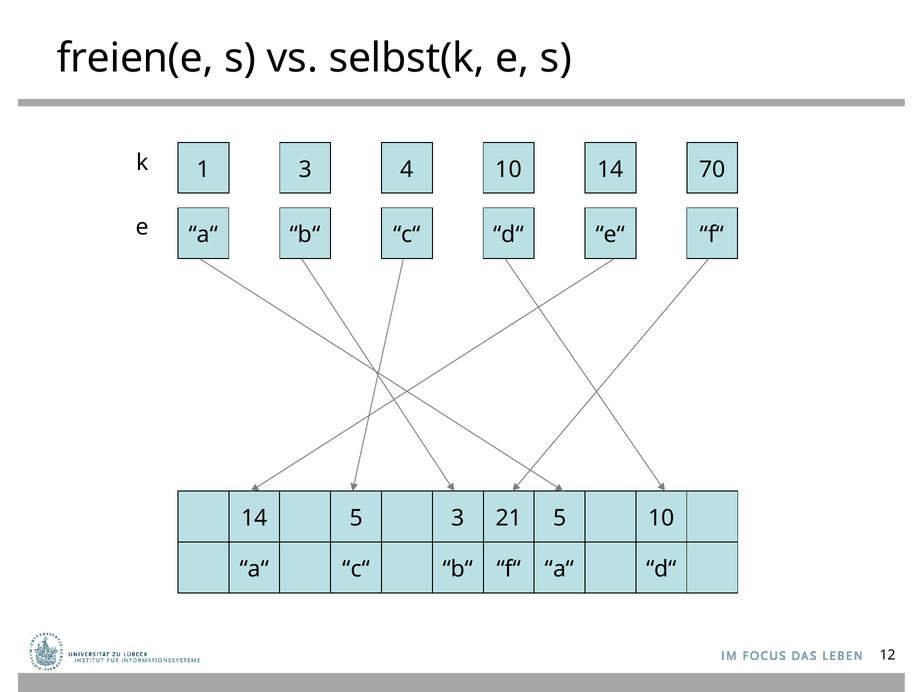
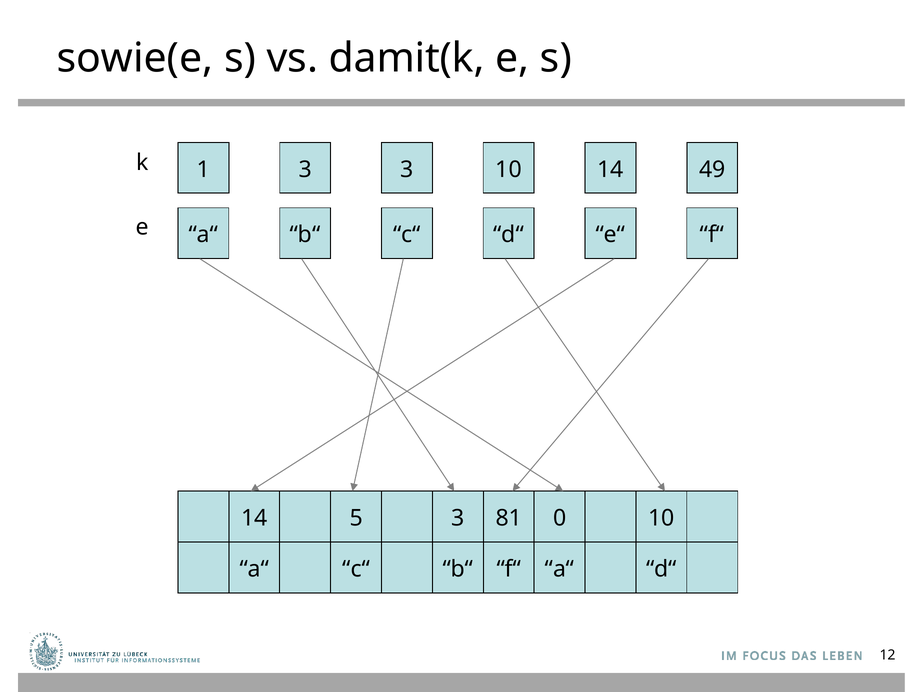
freien(e: freien(e -> sowie(e (135, 58)
selbst(k: selbst(k -> damit(k (407, 58)
3 4: 4 -> 3 (407, 169)
70: 70 -> 49 (712, 169)
21: 21 -> 81 (509, 518)
5 5: 5 -> 0 (560, 518)
